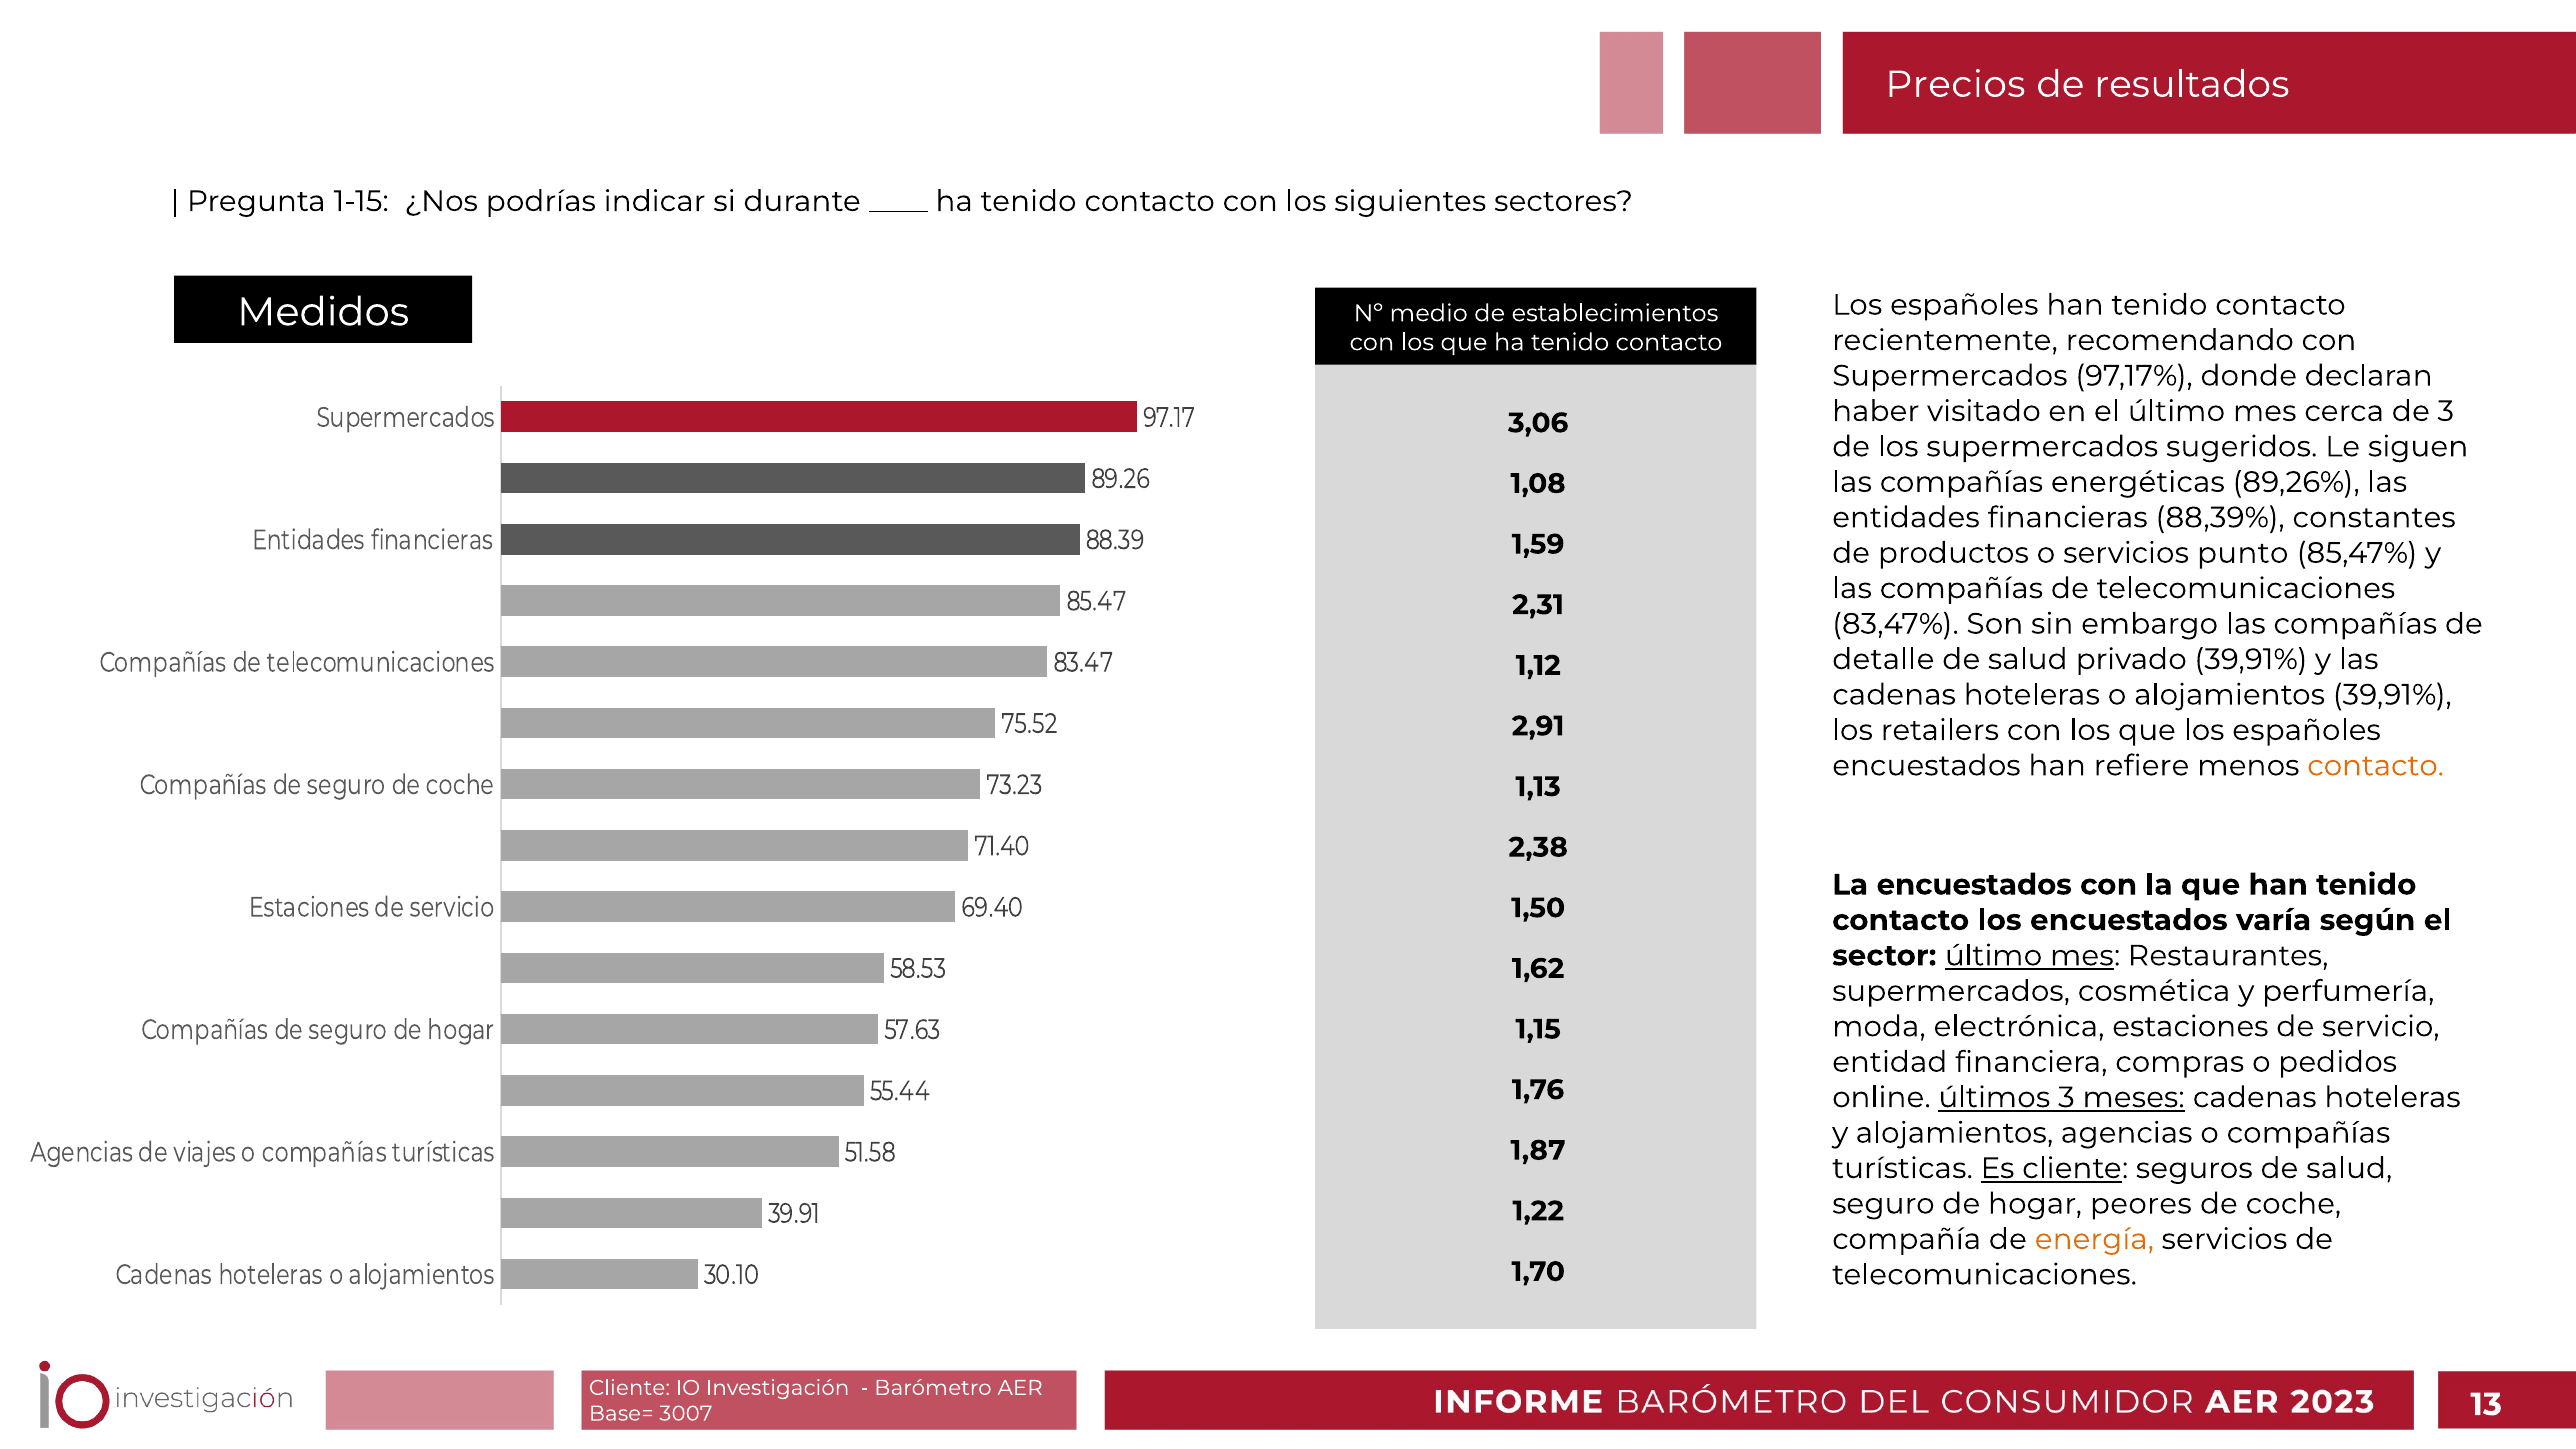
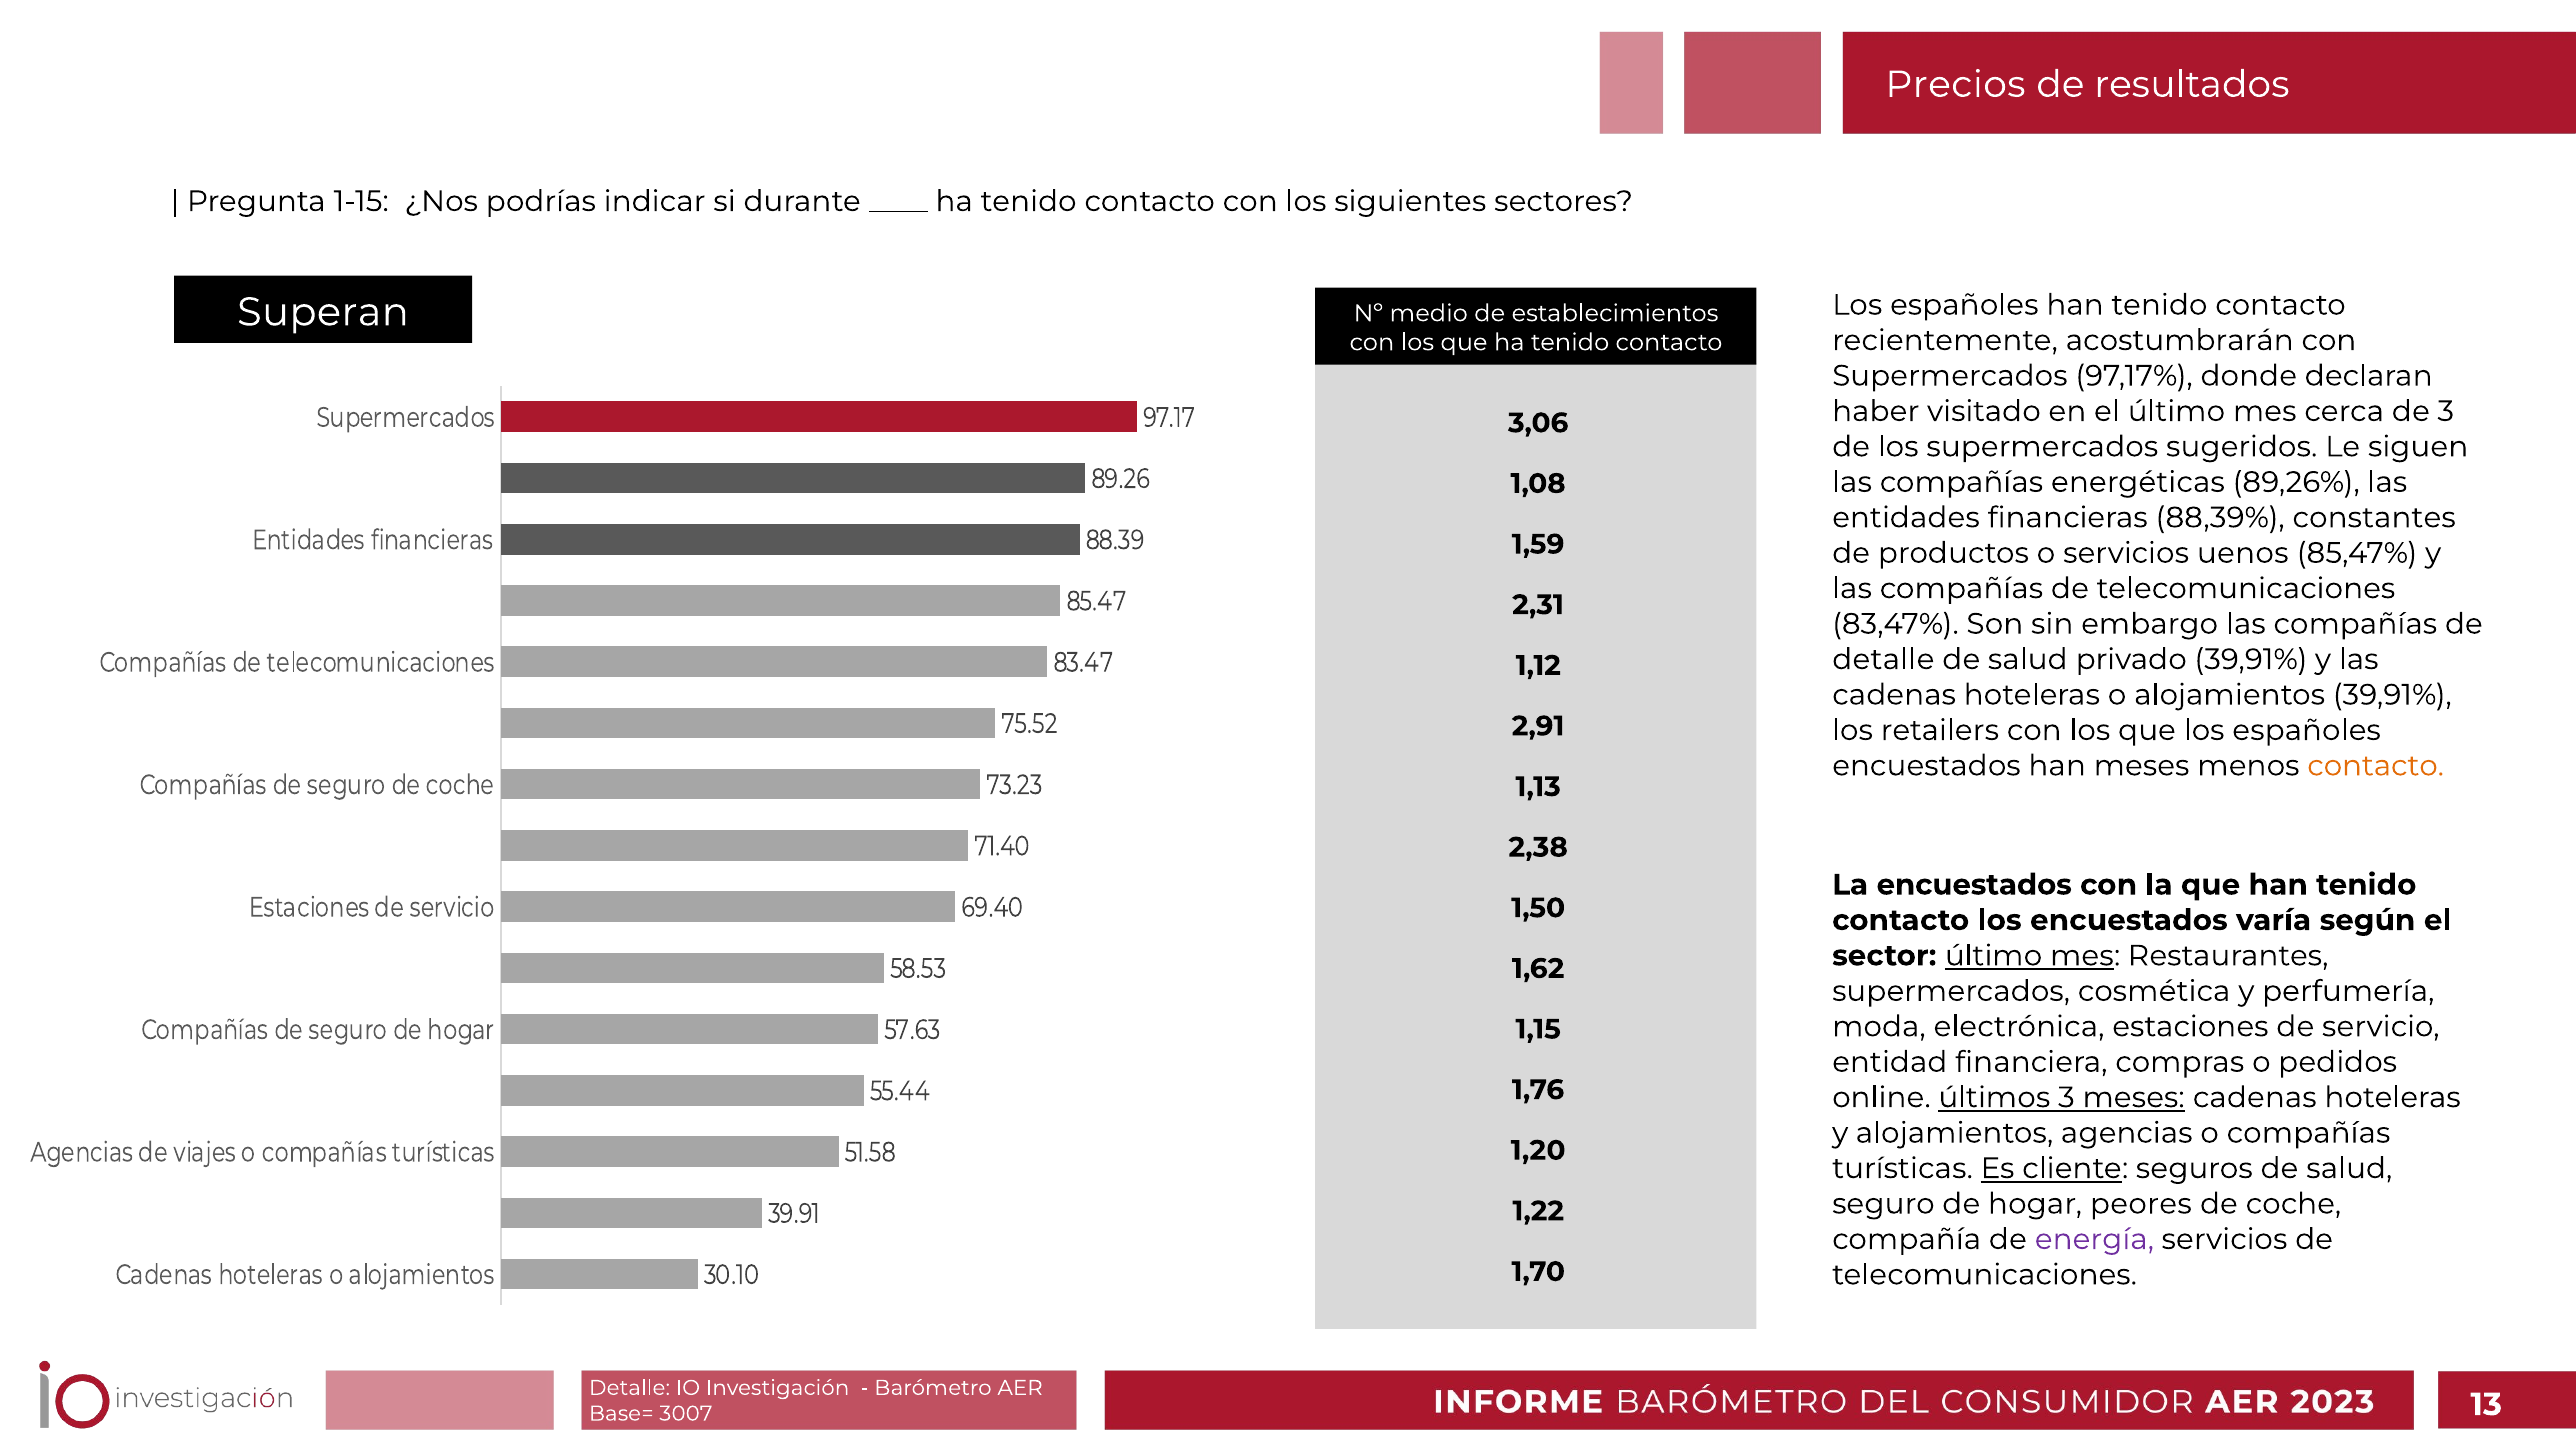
Medidos: Medidos -> Superan (323, 312)
recomendando: recomendando -> acostumbrarán (2180, 340)
punto: punto -> uenos (2243, 553)
han refiere: refiere -> meses (2142, 766)
1,87: 1,87 -> 1,20 (1538, 1150)
energía colour: orange -> purple (2094, 1239)
Cliente: Cliente -> Detalle (629, 1388)
